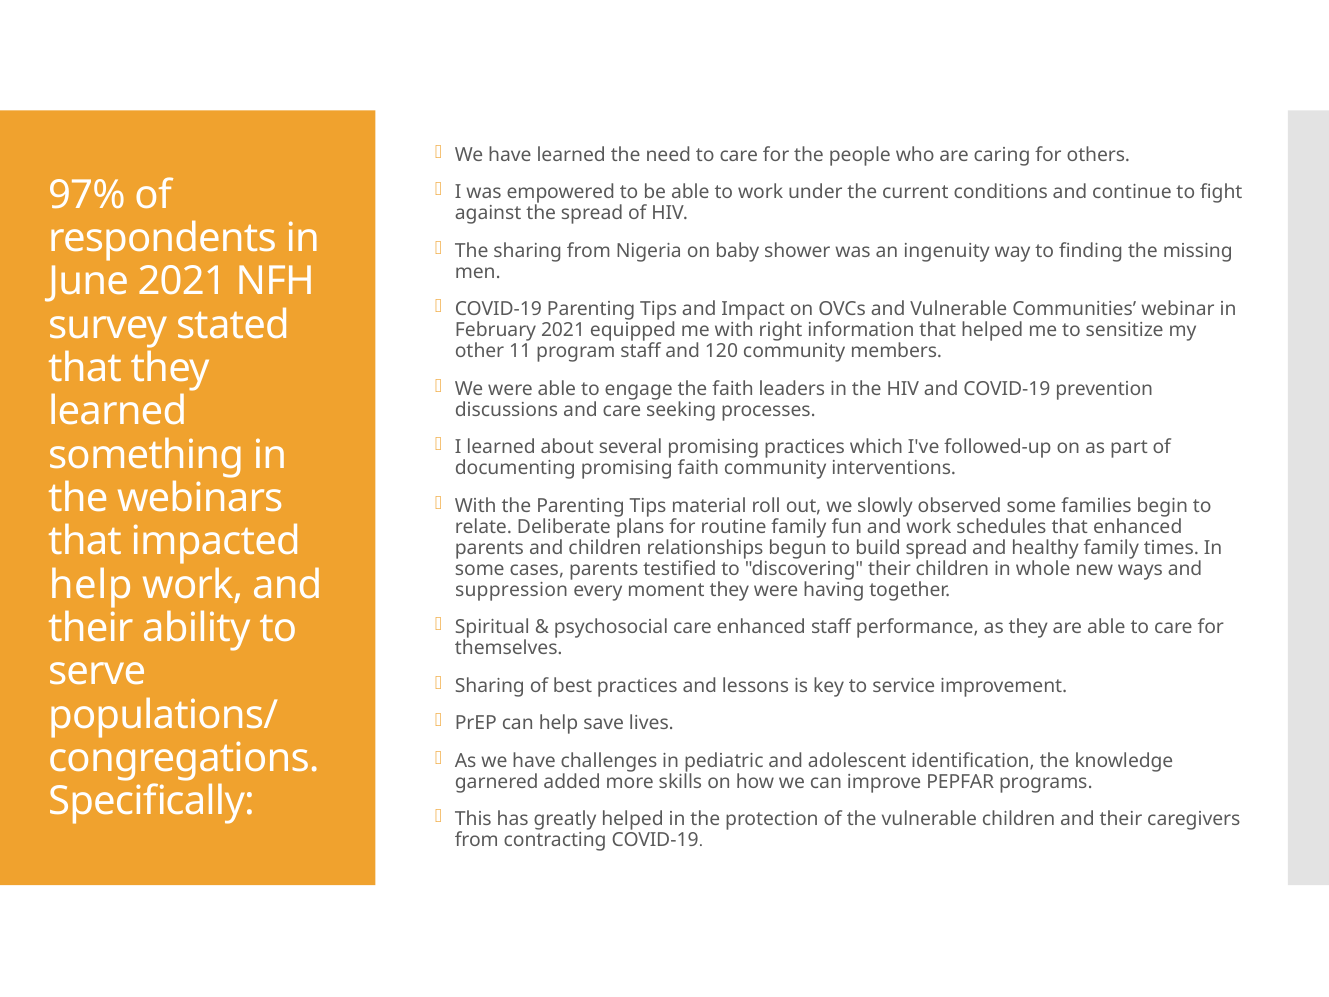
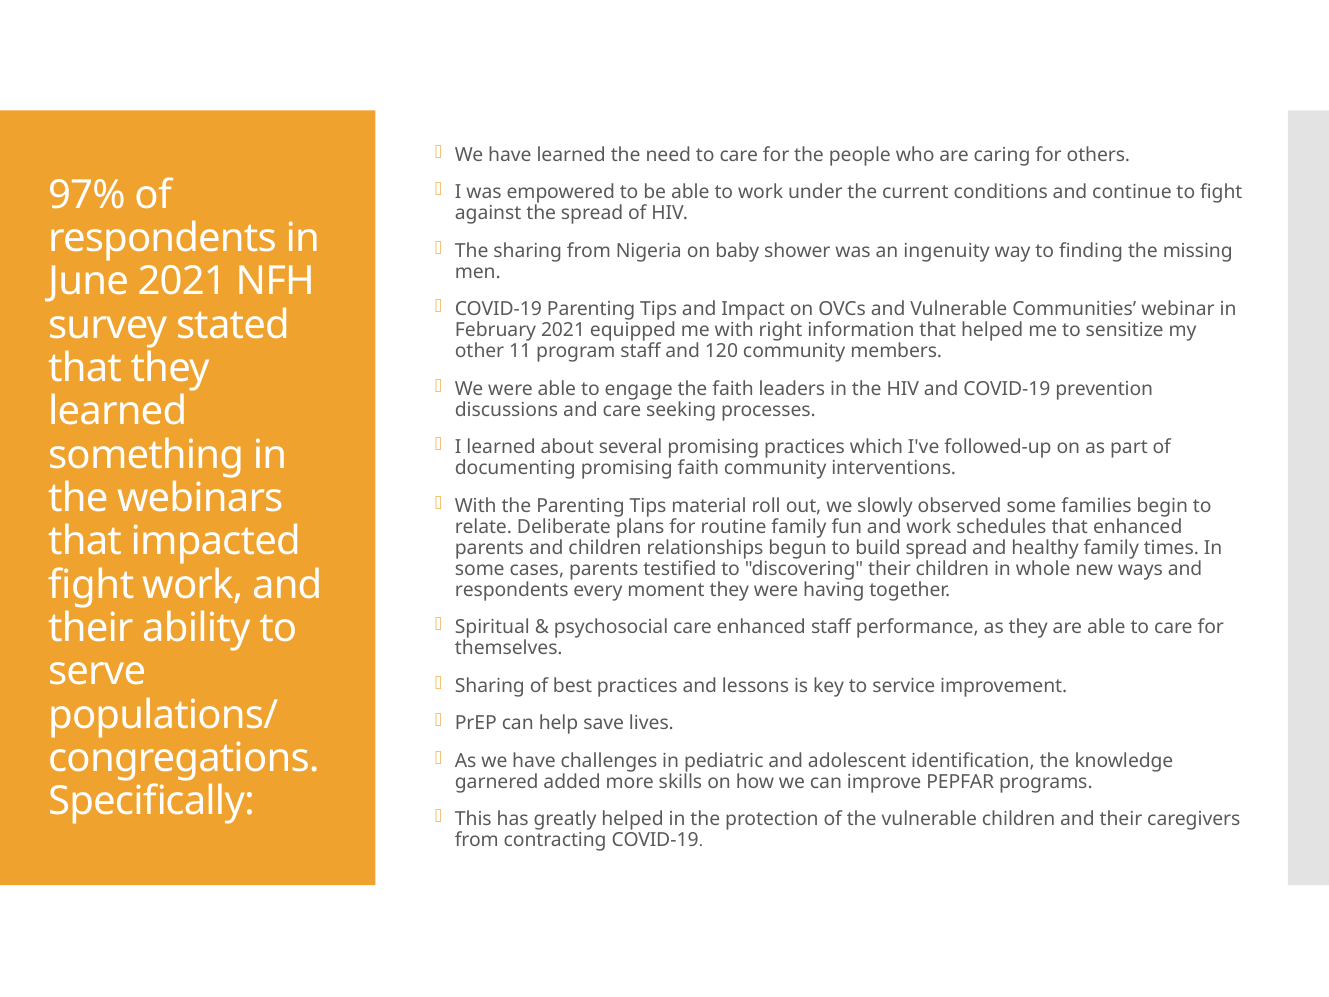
help: help -> fight (91, 585)
suppression: suppression -> respondents (512, 590)
